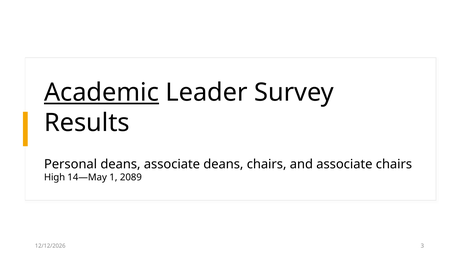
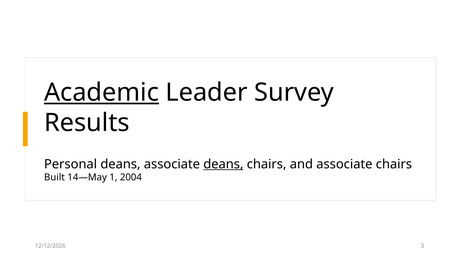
deans underline: none -> present (223, 164)
High: High -> Built (54, 177)
2089: 2089 -> 2004 (131, 177)
